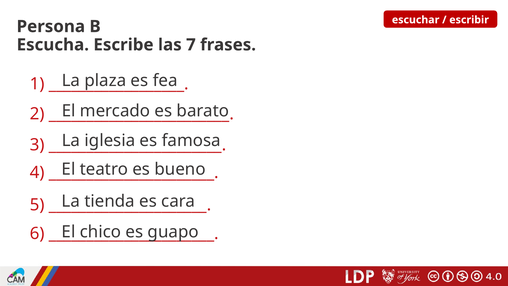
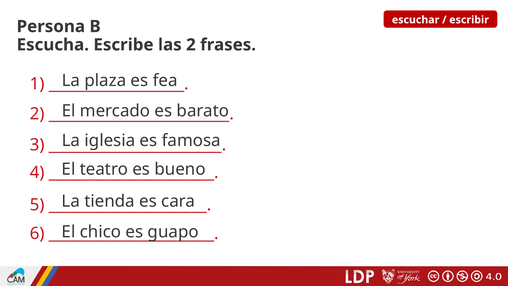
las 7: 7 -> 2 (191, 45)
